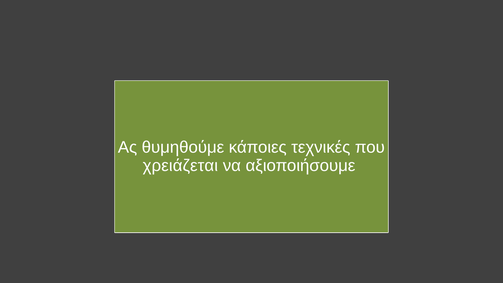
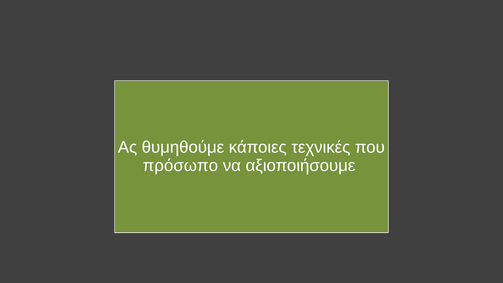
χρειάζεται: χρειάζεται -> πρόσωπο (180, 165)
